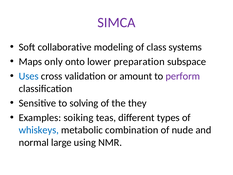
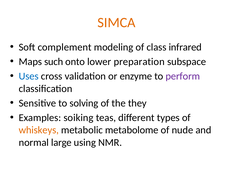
SIMCA colour: purple -> orange (116, 23)
collaborative: collaborative -> complement (65, 47)
systems: systems -> infrared (185, 47)
only: only -> such (54, 62)
amount: amount -> enzyme (136, 76)
whiskeys colour: blue -> orange (39, 130)
combination: combination -> metabolome (132, 130)
